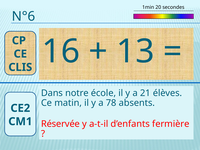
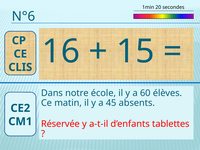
13: 13 -> 15 (135, 51)
21: 21 -> 60 (145, 93)
78: 78 -> 45 (111, 103)
fermière: fermière -> tablettes (171, 124)
